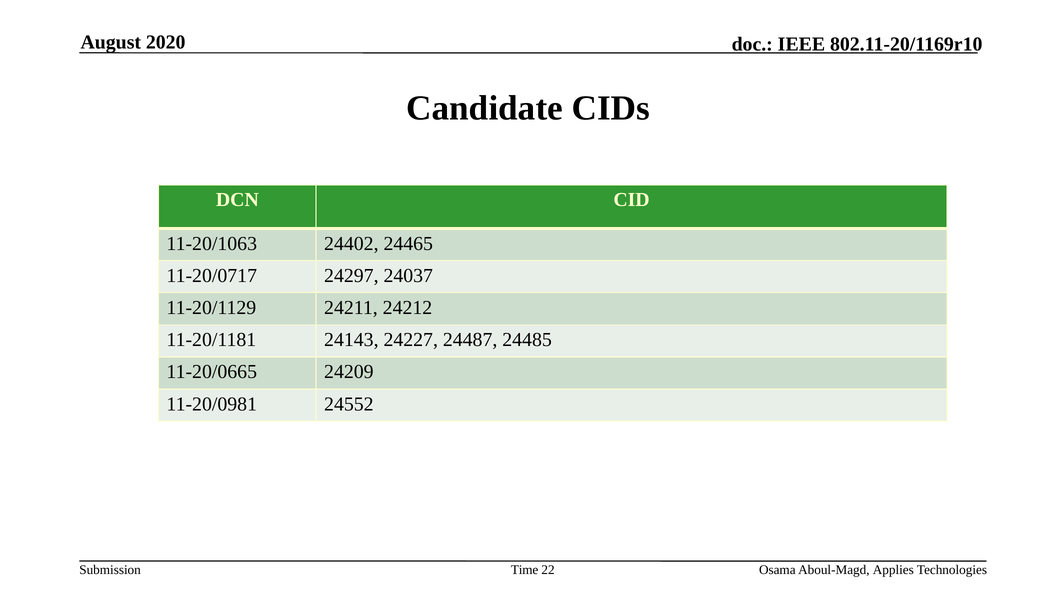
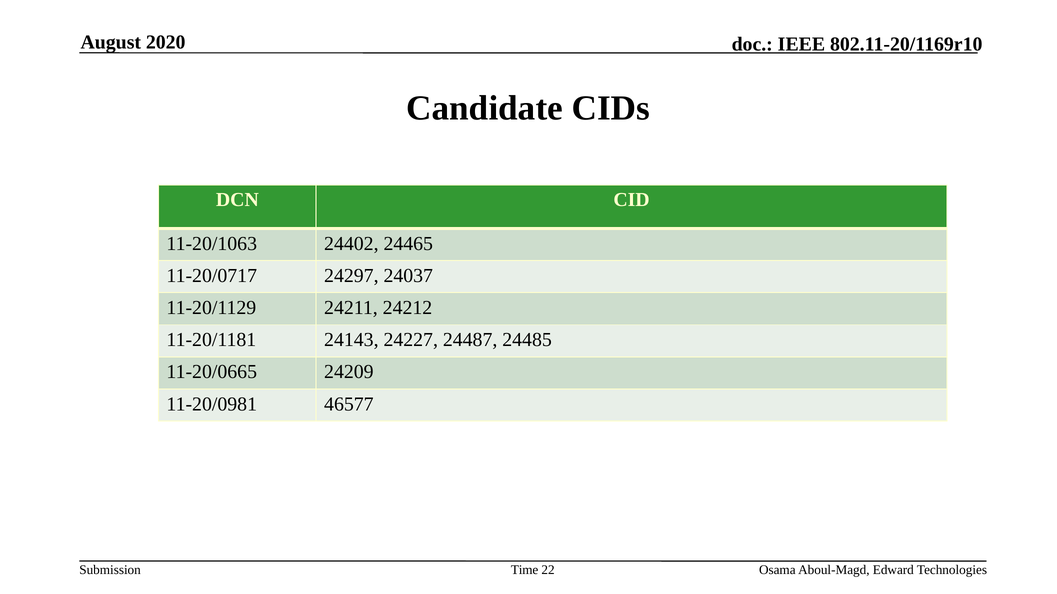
24552: 24552 -> 46577 (349, 404)
Applies: Applies -> Edward (893, 570)
